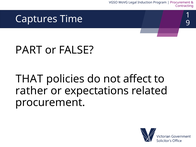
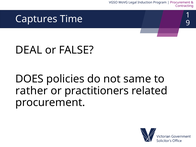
PART: PART -> DEAL (29, 50)
THAT: THAT -> DOES (29, 79)
affect: affect -> same (137, 79)
expectations: expectations -> practitioners (97, 91)
